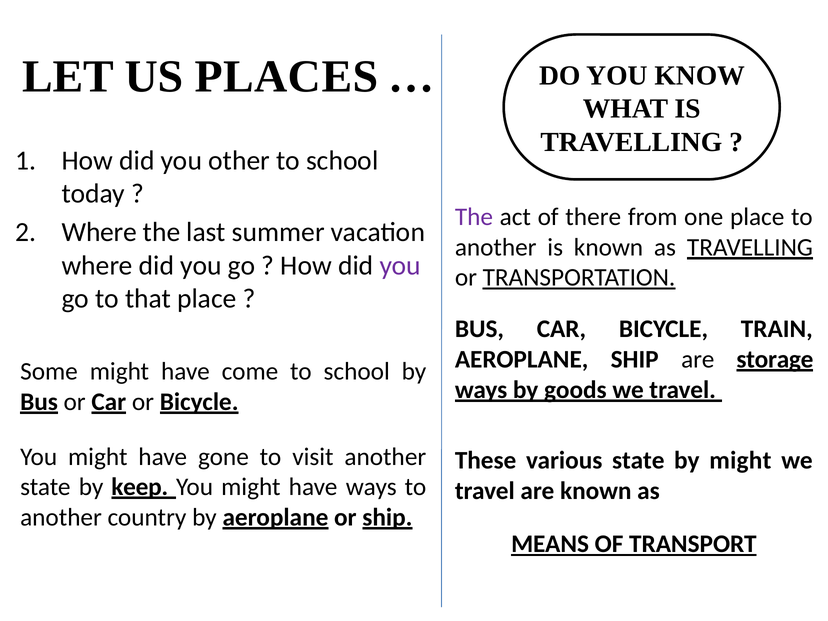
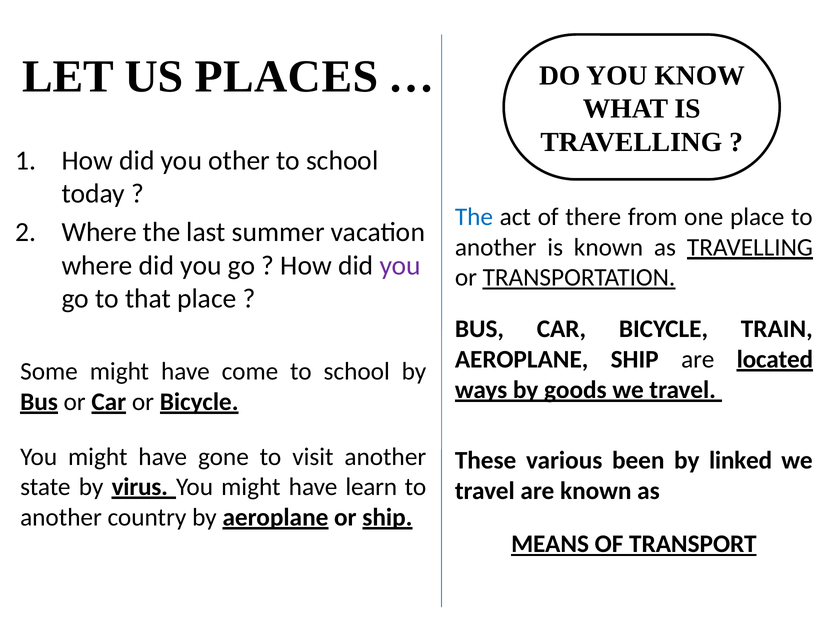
The colour: purple -> blue (474, 217)
storage: storage -> located (775, 359)
various state: state -> been (638, 461)
by might: might -> linked (741, 461)
keep: keep -> virus (140, 487)
have ways: ways -> learn (371, 487)
